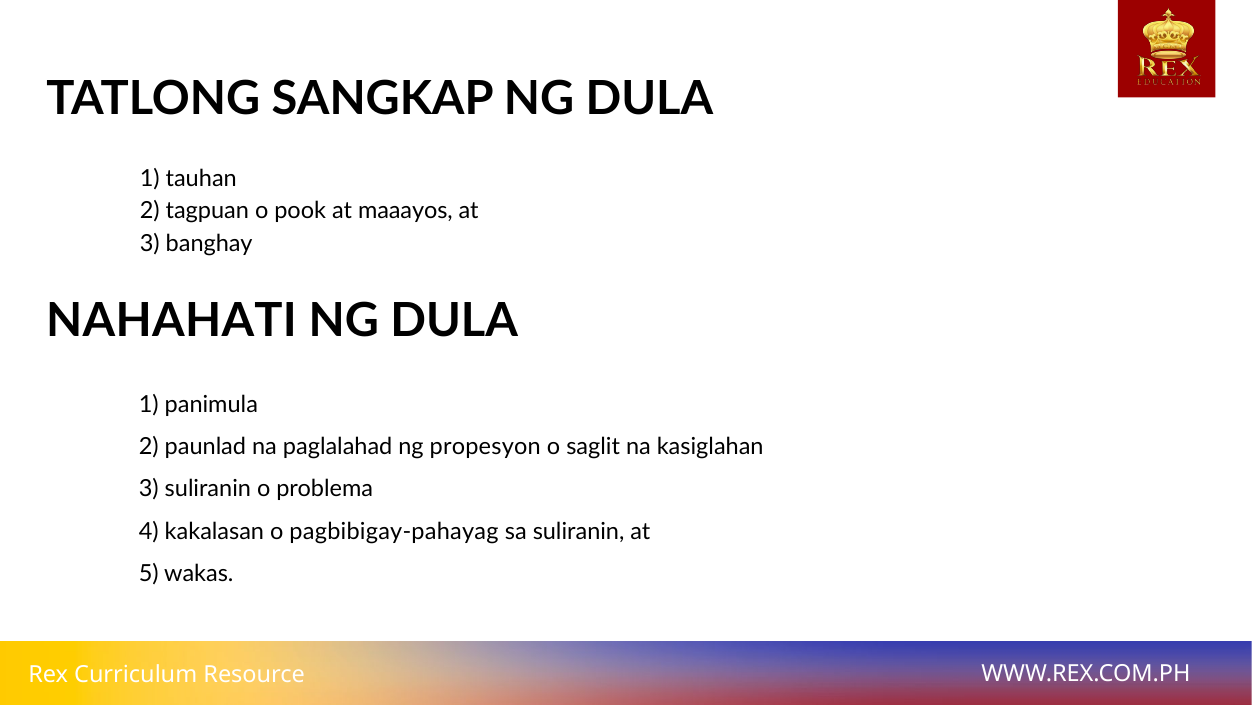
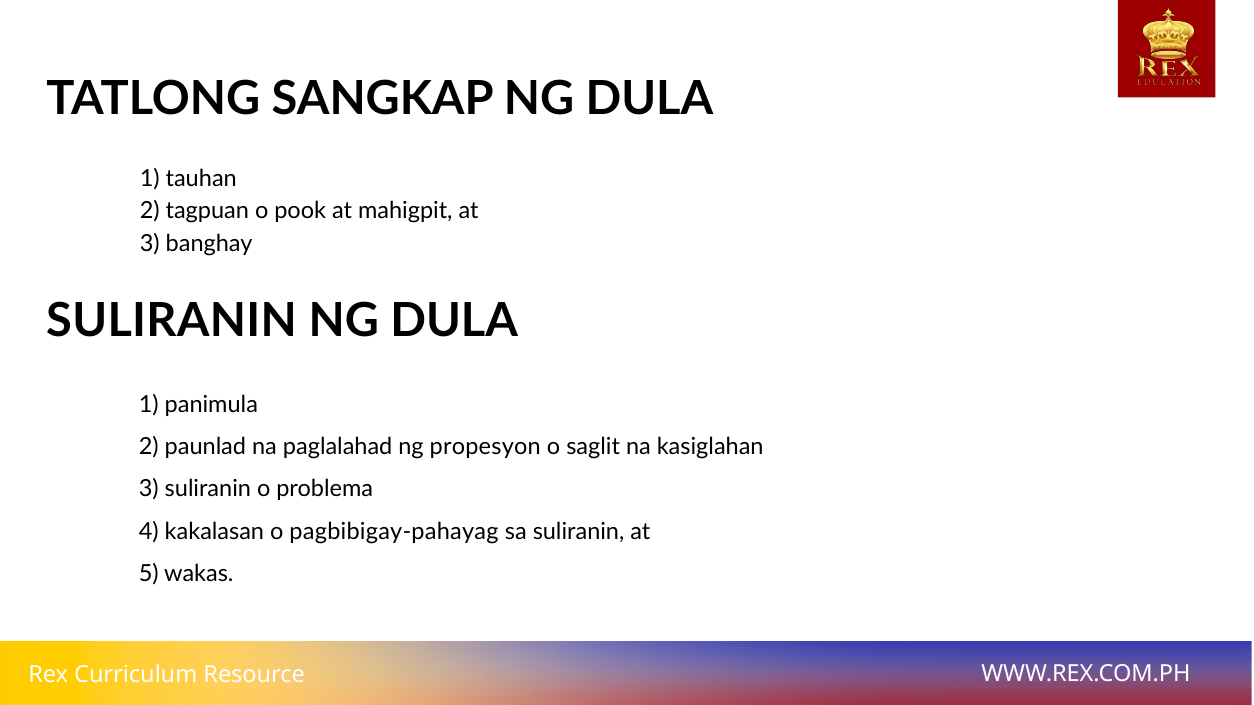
maaayos: maaayos -> mahigpit (405, 211)
NAHAHATI: NAHAHATI -> SULIRANIN (172, 321)
